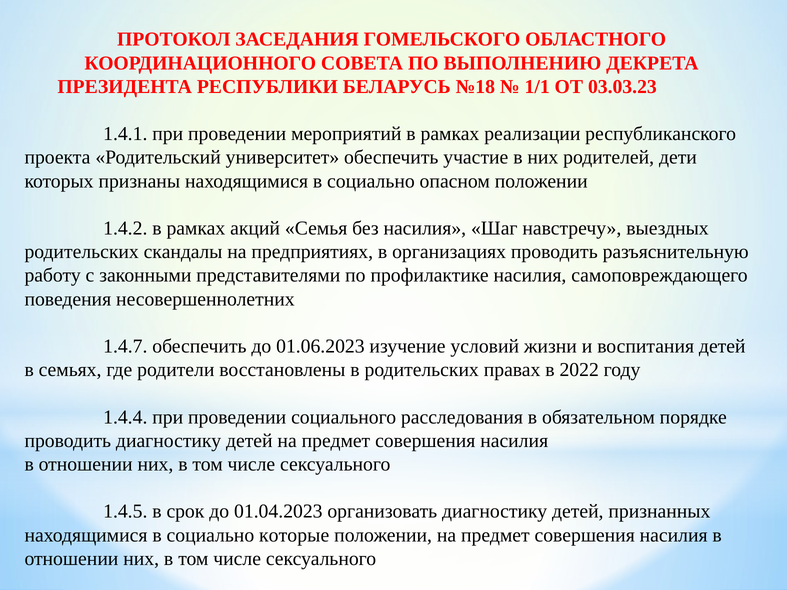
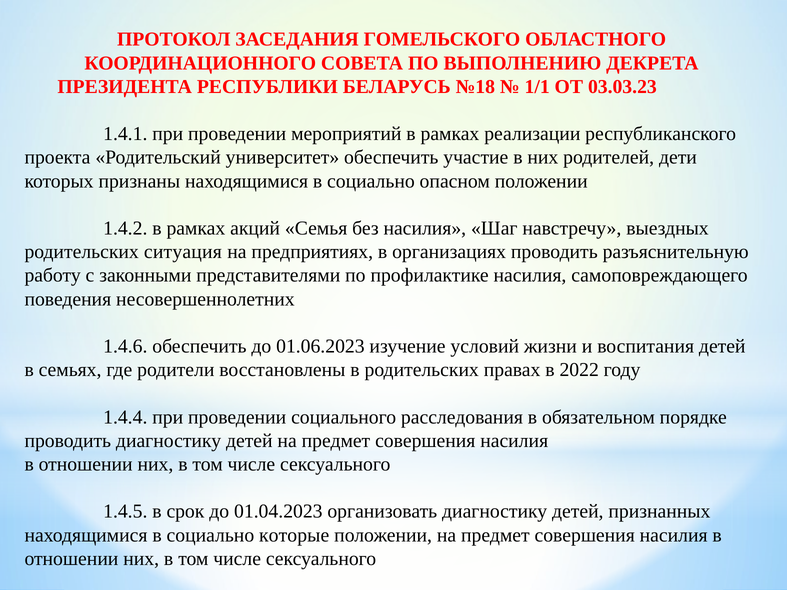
скандалы: скандалы -> ситуация (183, 252)
1.4.7: 1.4.7 -> 1.4.6 (125, 346)
